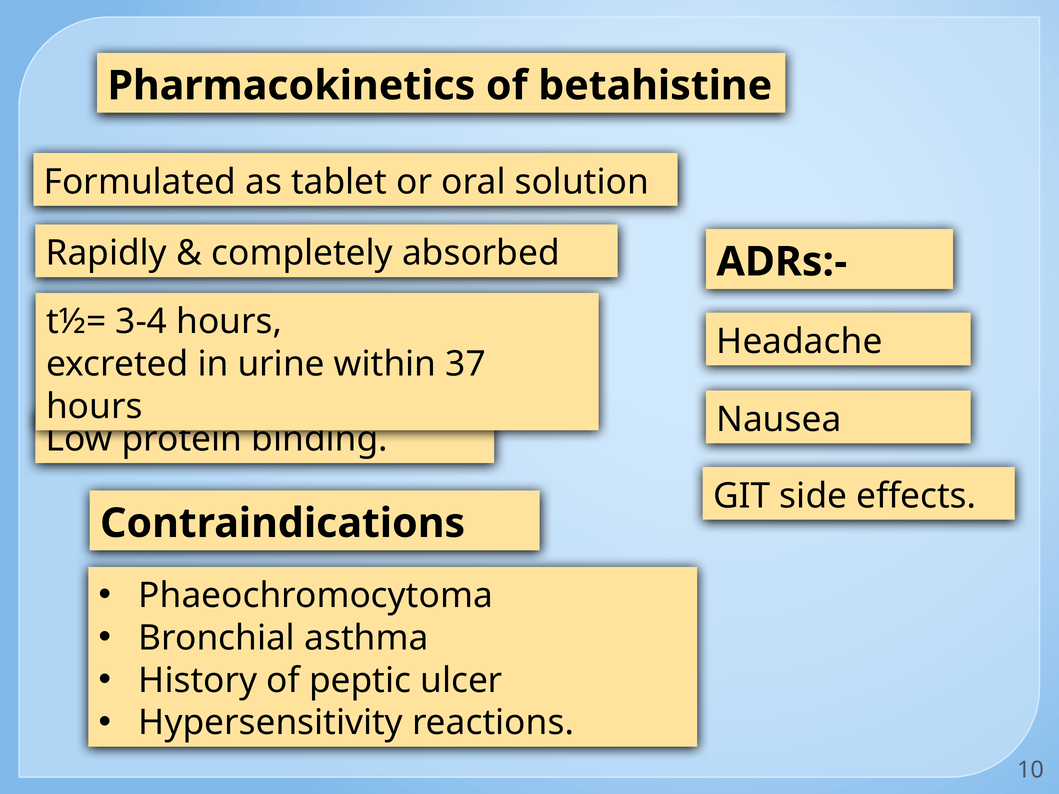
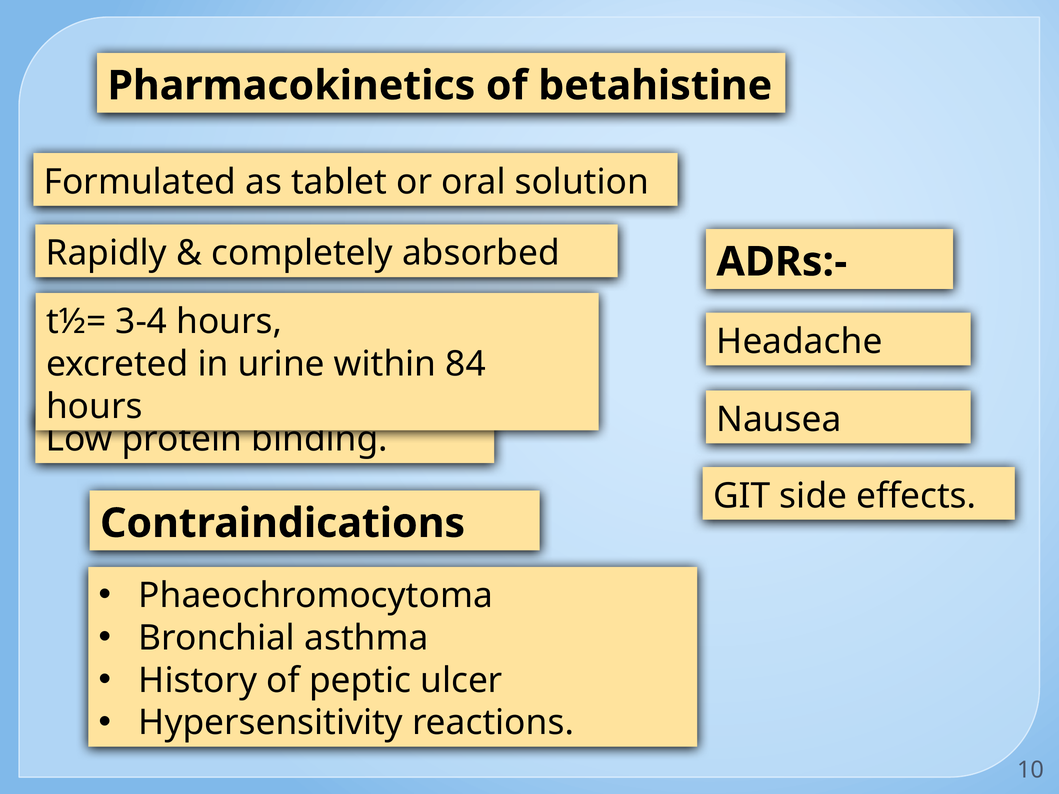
37: 37 -> 84 (466, 364)
